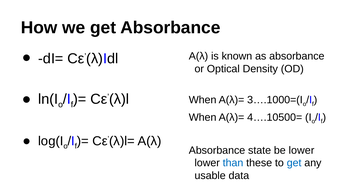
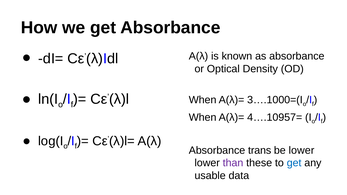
4….10500=: 4….10500= -> 4….10957= (275, 117)
state: state -> trans (260, 150)
than colour: blue -> purple (233, 163)
